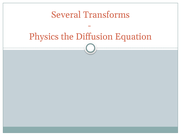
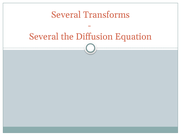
Physics: Physics -> Several (44, 37)
